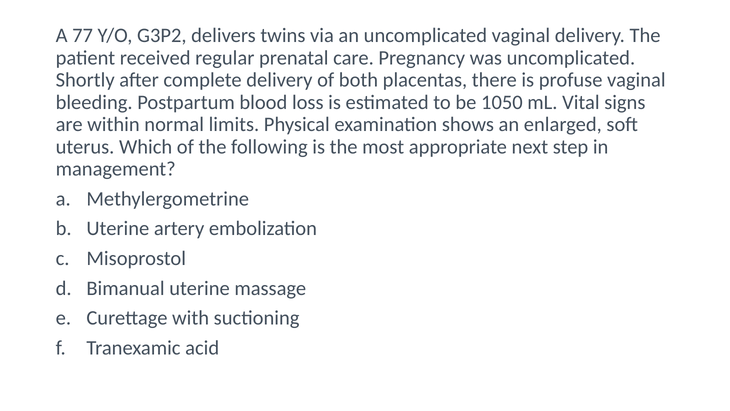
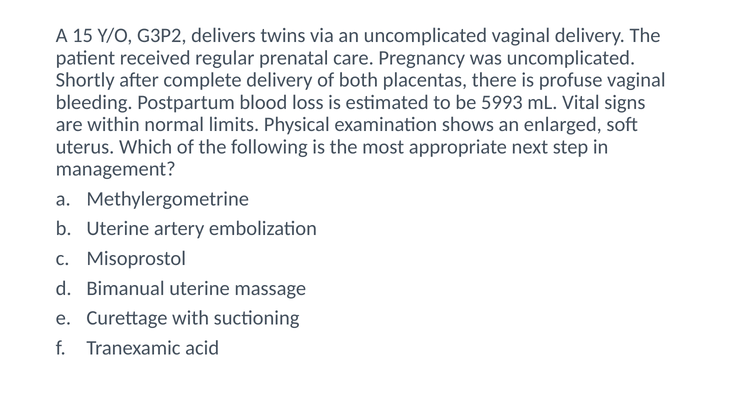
77: 77 -> 15 (83, 36)
1050: 1050 -> 5993 (502, 102)
